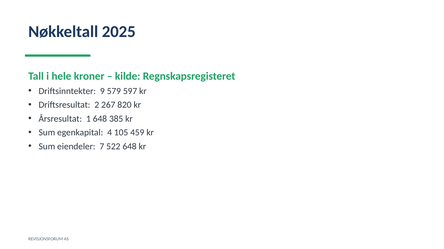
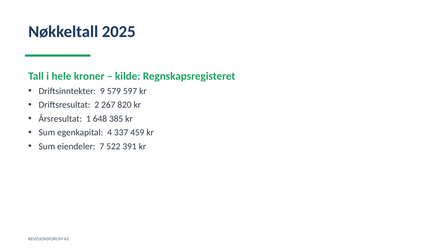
105: 105 -> 337 (121, 133)
522 648: 648 -> 391 (130, 147)
